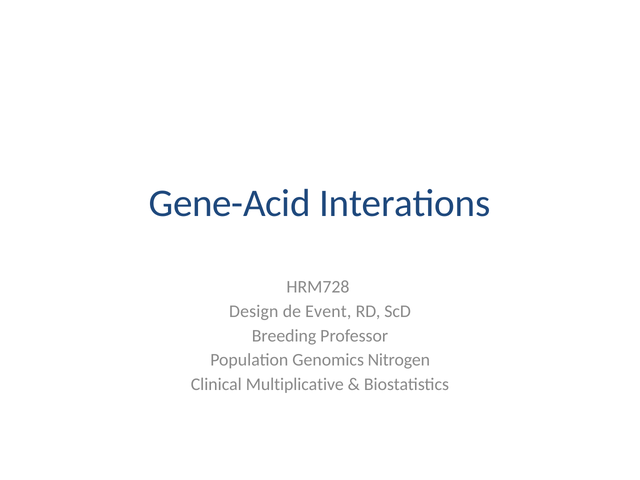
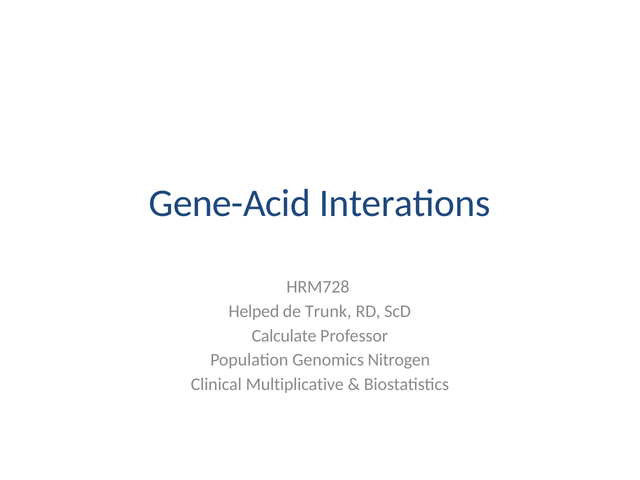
Design: Design -> Helped (254, 311)
Event: Event -> Trunk (328, 311)
Breeding: Breeding -> Calculate (284, 336)
